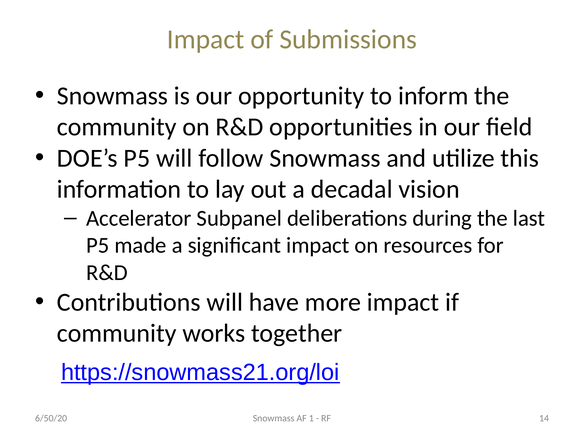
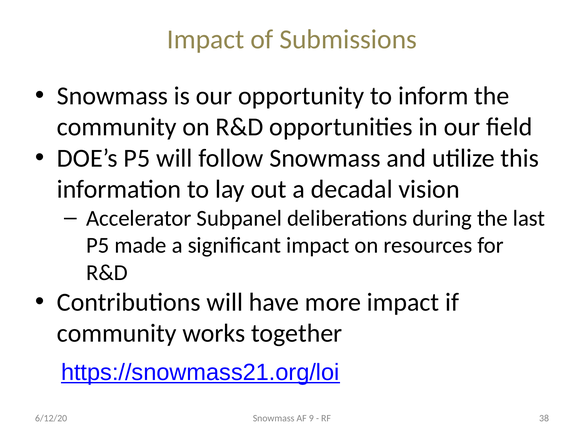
6/50/20: 6/50/20 -> 6/12/20 (51, 418)
1: 1 -> 9 (311, 418)
14: 14 -> 38 (544, 418)
